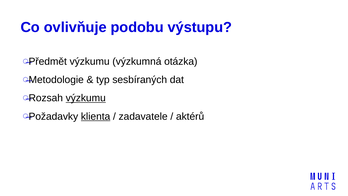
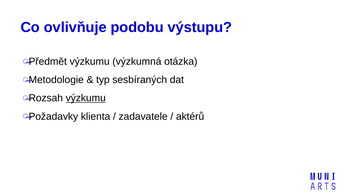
klienta underline: present -> none (96, 116)
